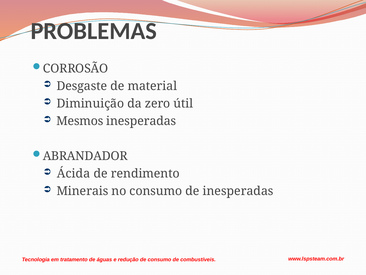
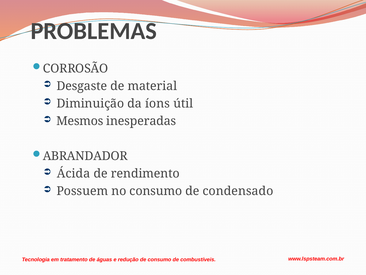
zero: zero -> íons (157, 103)
Minerais: Minerais -> Possuem (82, 191)
de inesperadas: inesperadas -> condensado (238, 191)
